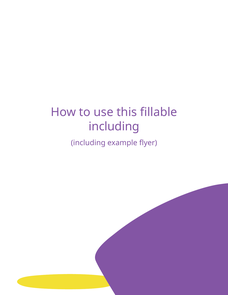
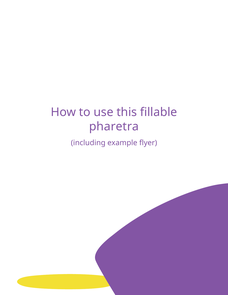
including: including -> pharetra (114, 126)
